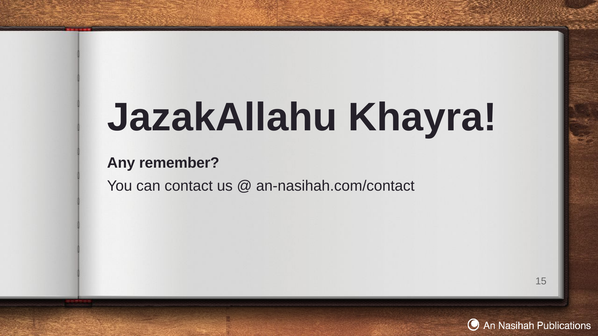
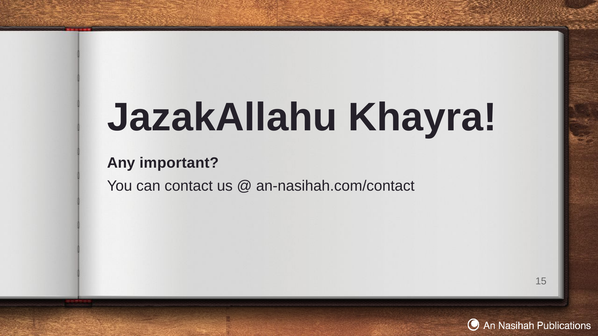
remember: remember -> important (179, 163)
